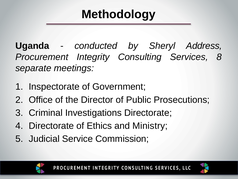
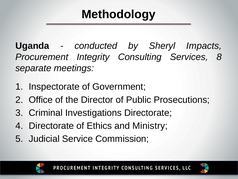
Address: Address -> Impacts (204, 46)
